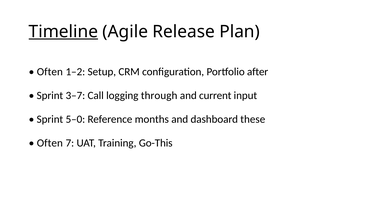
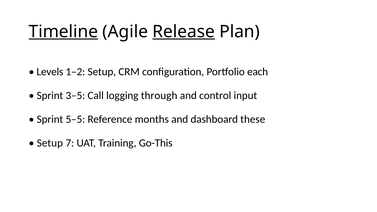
Release underline: none -> present (184, 32)
Often: Often -> Levels (50, 72)
after: after -> each (258, 72)
3–7: 3–7 -> 3–5 (75, 96)
current: current -> control (215, 96)
5–0: 5–0 -> 5–5 (75, 119)
Often: Often -> Setup (50, 143)
